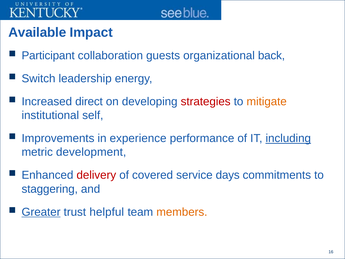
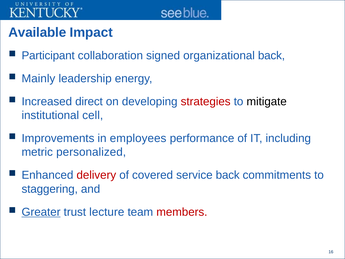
guests: guests -> signed (163, 55)
Switch: Switch -> Mainly (38, 78)
mitigate colour: orange -> black (267, 101)
self: self -> cell (93, 115)
experience: experience -> employees (138, 138)
including underline: present -> none (288, 138)
development: development -> personalized (91, 152)
service days: days -> back (228, 175)
helpful: helpful -> lecture (107, 212)
members colour: orange -> red (182, 212)
